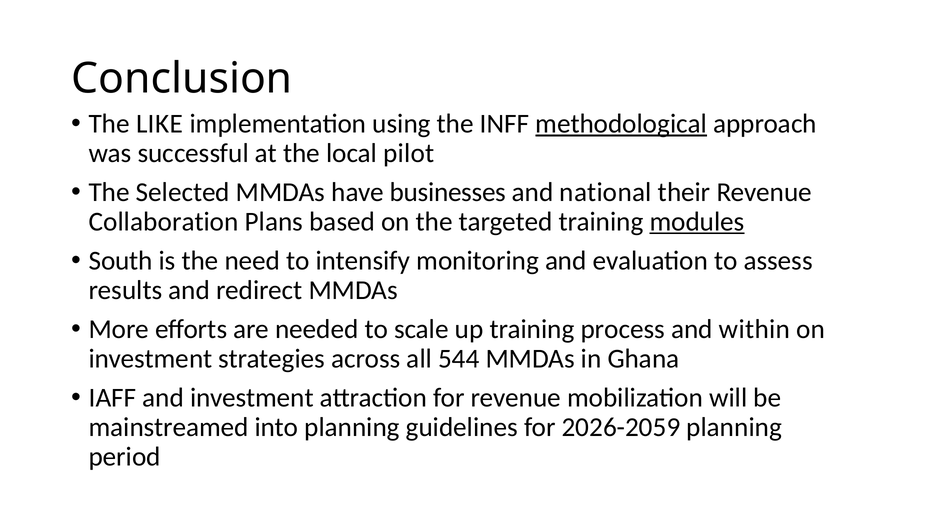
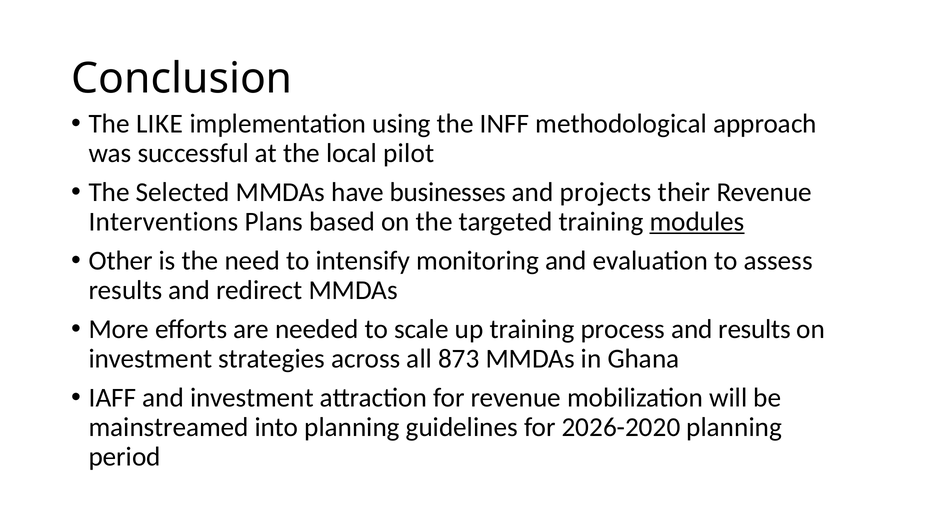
methodological underline: present -> none (621, 124)
national: national -> projects (605, 192)
Collaboration: Collaboration -> Interventions (164, 221)
South: South -> Other (121, 261)
and within: within -> results (755, 329)
544: 544 -> 873 (459, 358)
2026-2059: 2026-2059 -> 2026-2020 (621, 427)
